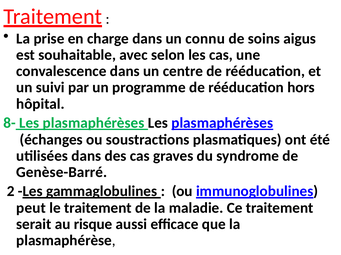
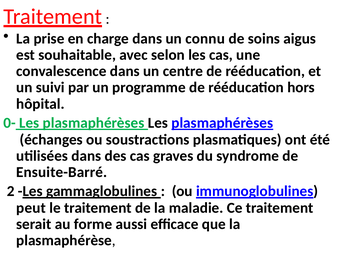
8-: 8- -> 0- (10, 123)
Genèse-Barré: Genèse-Barré -> Ensuite-Barré (62, 173)
risque: risque -> forme (93, 225)
